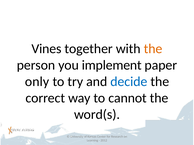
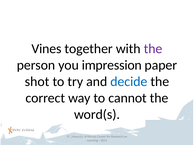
the colour: orange -> purple (153, 49)
implement: implement -> impression (112, 65)
only: only -> shot (37, 82)
